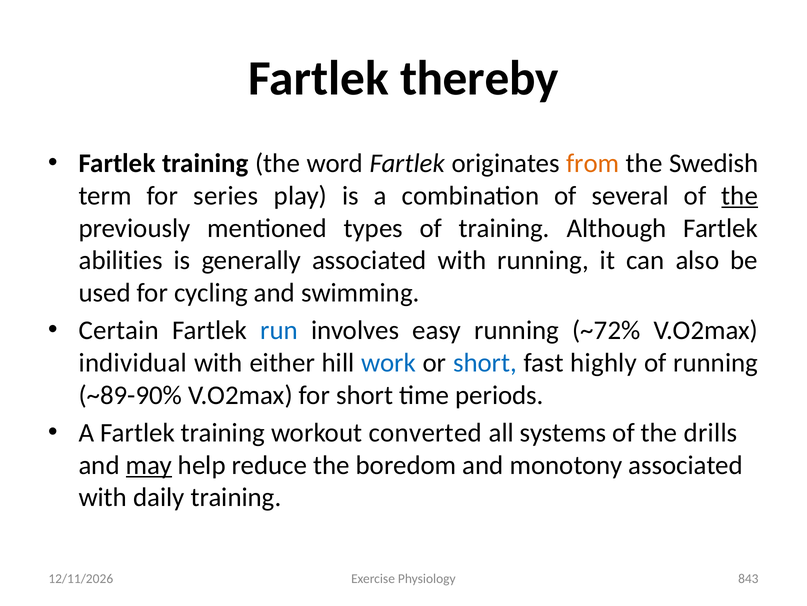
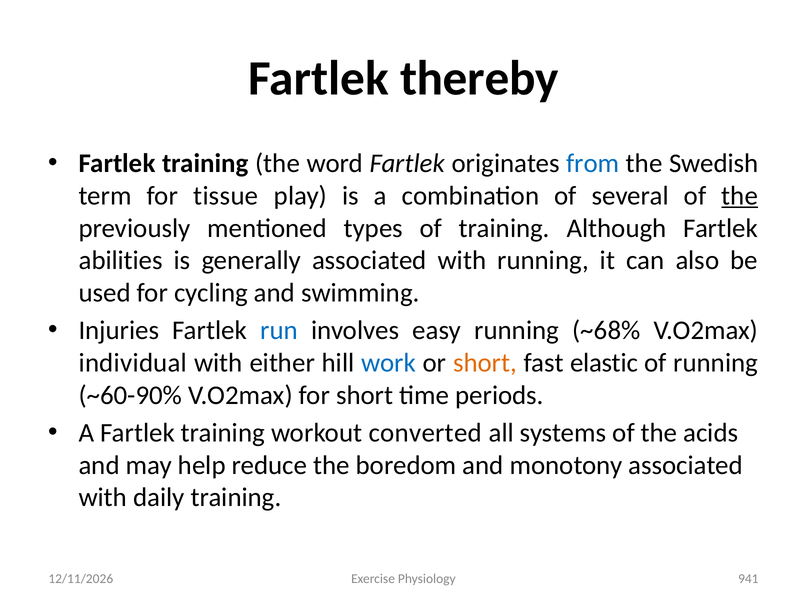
from colour: orange -> blue (593, 163)
series: series -> tissue (226, 196)
Certain: Certain -> Injuries (119, 330)
~72%: ~72% -> ~68% (606, 330)
short colour: blue -> orange (485, 362)
highly: highly -> elastic (604, 362)
~89-90%: ~89-90% -> ~60-90% (130, 395)
drills: drills -> acids (711, 432)
may underline: present -> none (149, 465)
843: 843 -> 941 (748, 578)
